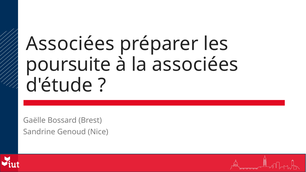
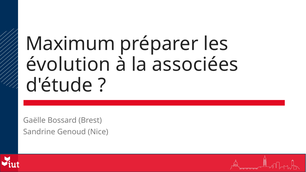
Associées: Associées -> Maximum (70, 44)
poursuite: poursuite -> évolution (68, 65)
